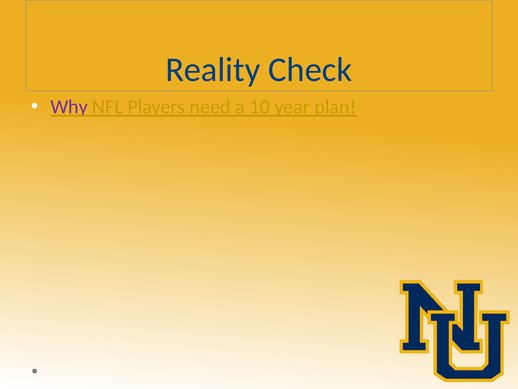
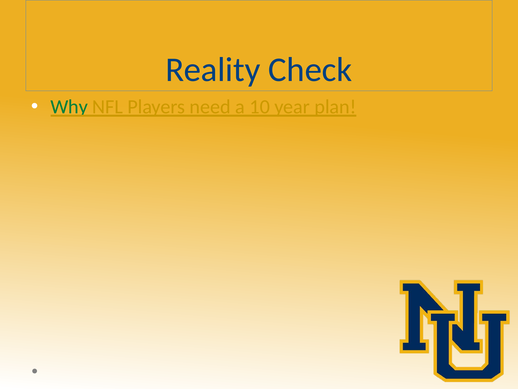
Why colour: purple -> green (69, 107)
